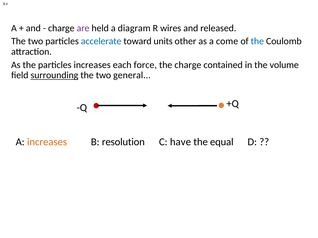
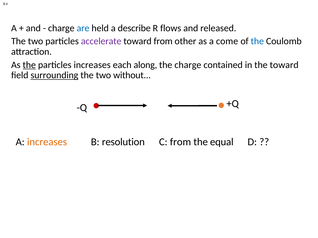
are colour: purple -> blue (83, 28)
diagram: diagram -> describe (134, 28)
wires: wires -> flows (171, 28)
accelerate colour: blue -> purple (101, 41)
toward units: units -> from (163, 41)
the underline: none -> present (29, 65)
force: force -> along (145, 65)
the volume: volume -> toward (284, 65)
general: general -> without (132, 75)
C have: have -> from (180, 142)
